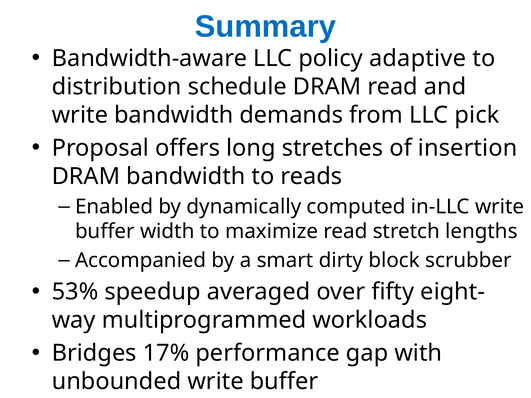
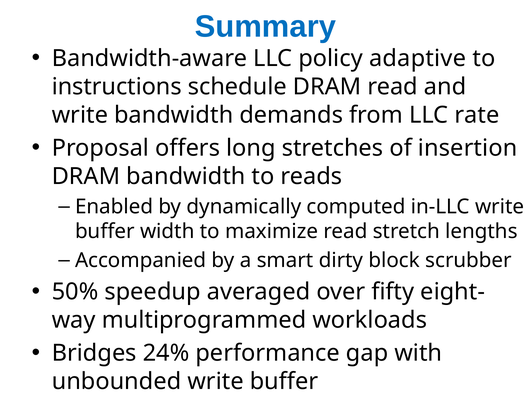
distribution: distribution -> instructions (117, 87)
pick: pick -> rate (477, 115)
53%: 53% -> 50% (75, 292)
17%: 17% -> 24% (166, 353)
